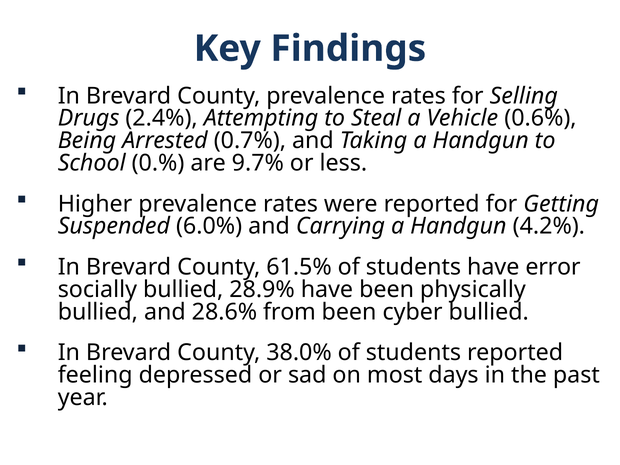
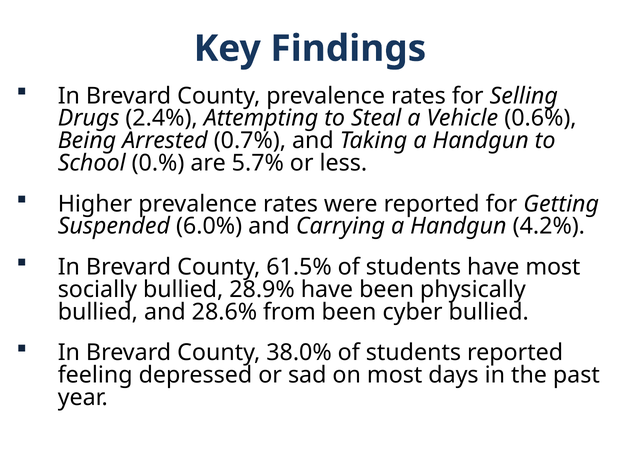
9.7%: 9.7% -> 5.7% (258, 163)
have error: error -> most (553, 267)
